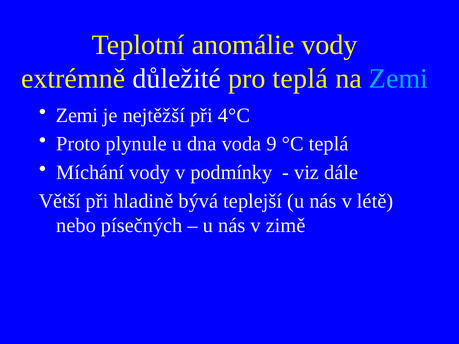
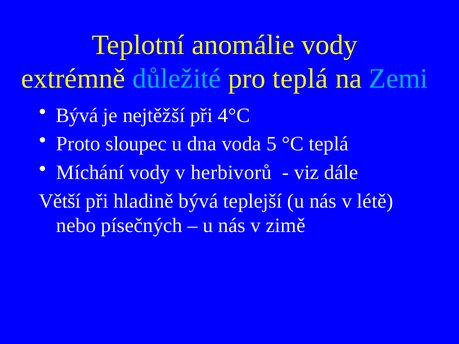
důležité colour: white -> light blue (177, 79)
Zemi: Zemi -> Bývá (77, 115)
plynule: plynule -> sloupec (136, 144)
9: 9 -> 5 (272, 144)
podmínky: podmínky -> herbivorů (231, 173)
